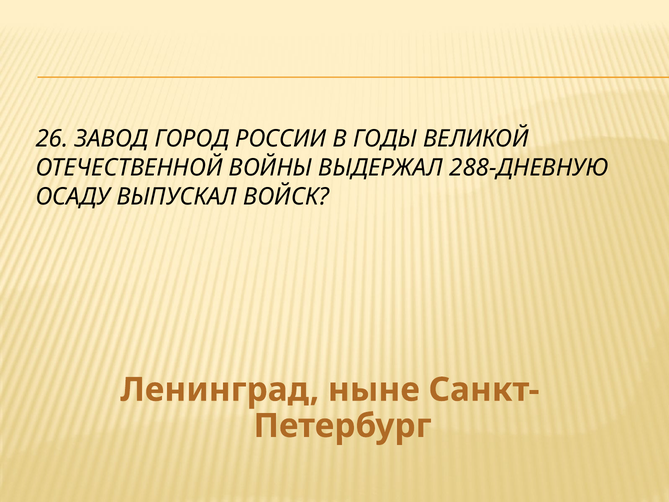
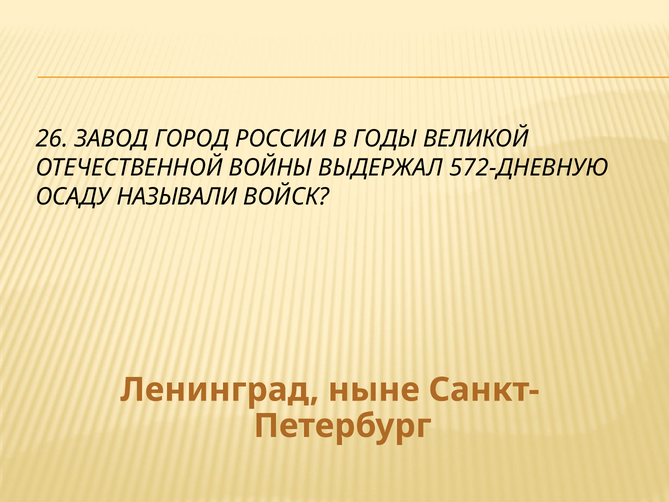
288-ДНЕВНУЮ: 288-ДНЕВНУЮ -> 572-ДНЕВНУЮ (529, 168)
ВЫПУСКАЛ: ВЫПУСКАЛ -> НАЗЫВАЛИ (177, 197)
